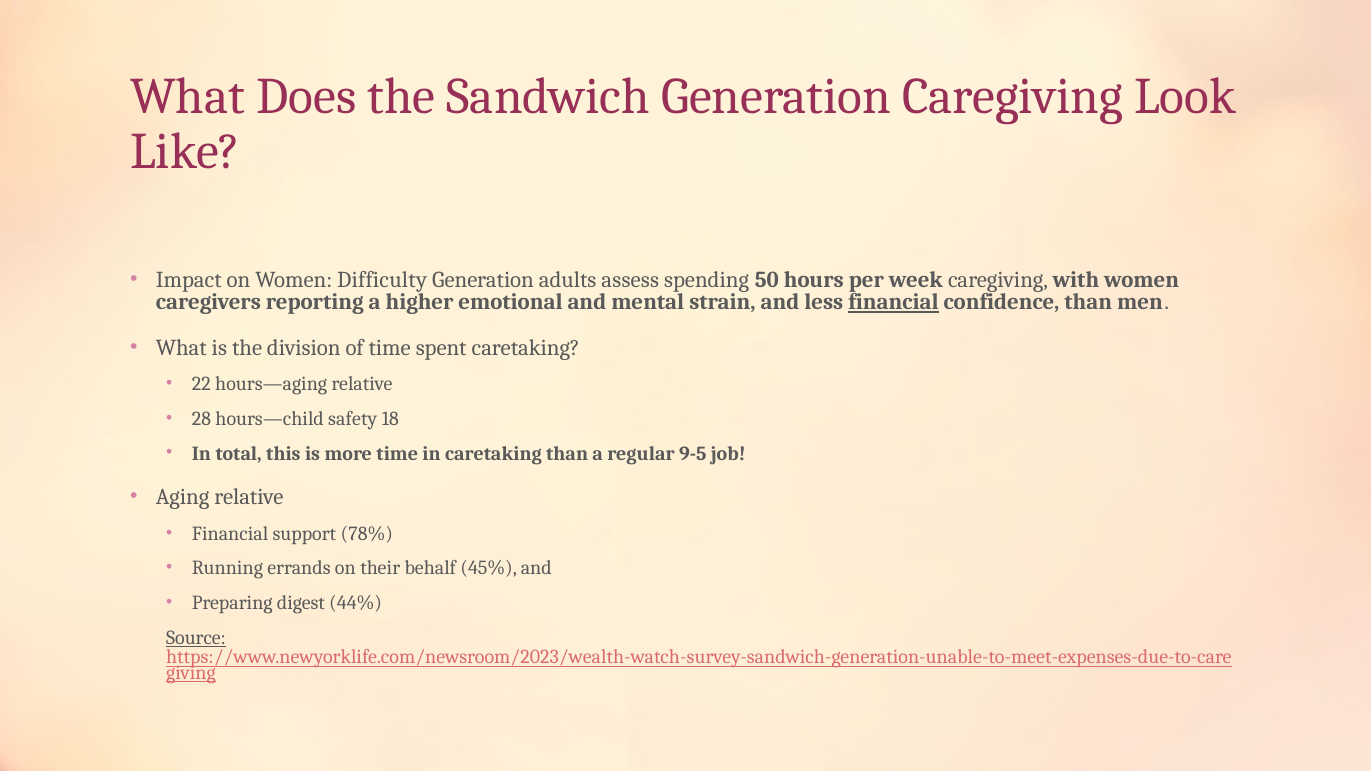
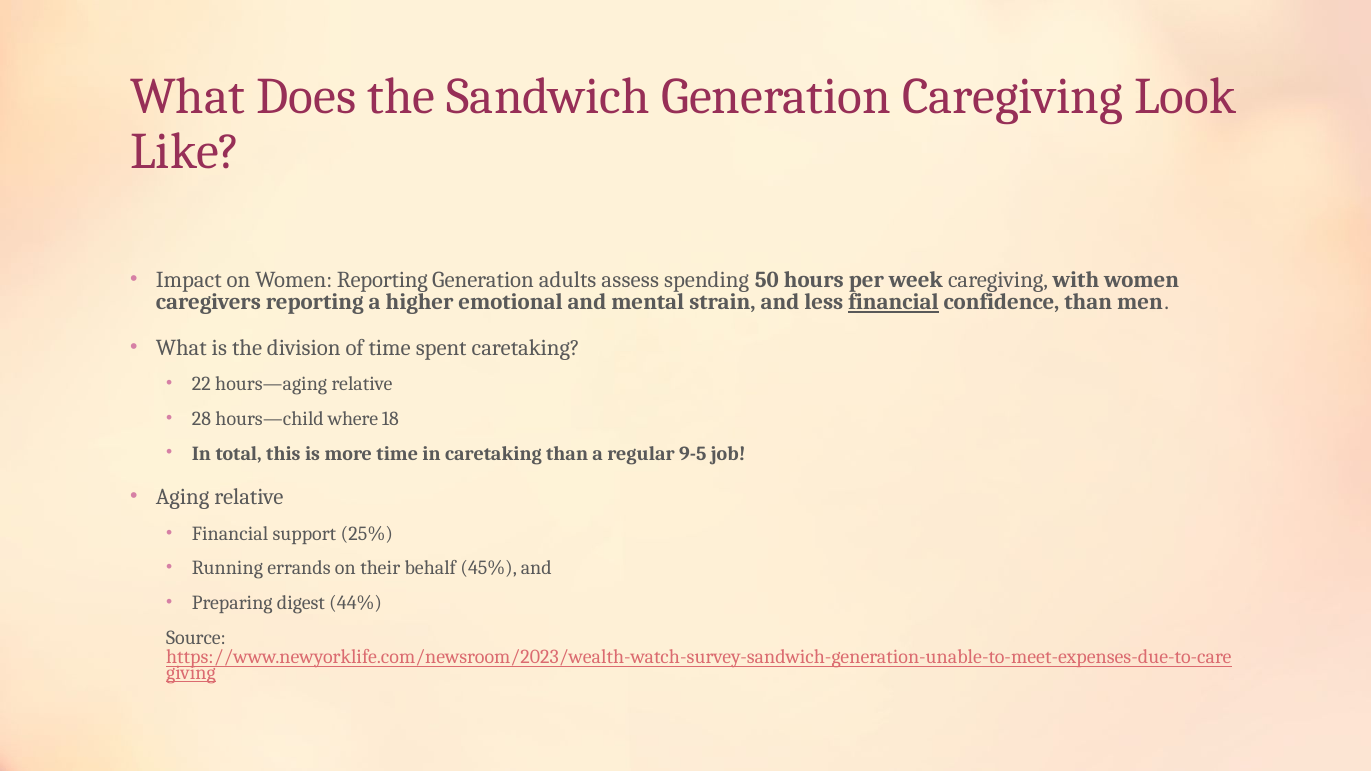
Women Difficulty: Difficulty -> Reporting (382, 280)
safety: safety -> where (353, 419)
78%: 78% -> 25% (367, 534)
Source underline: present -> none (196, 638)
